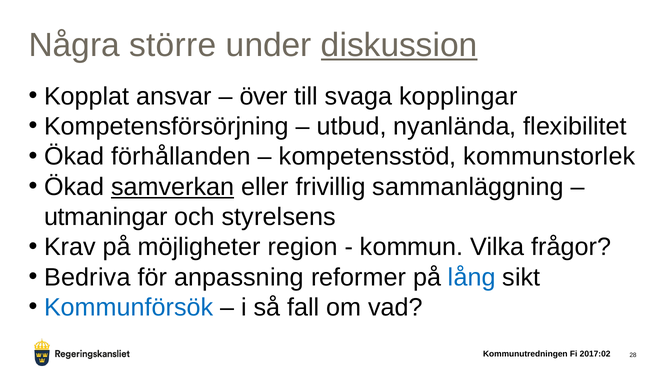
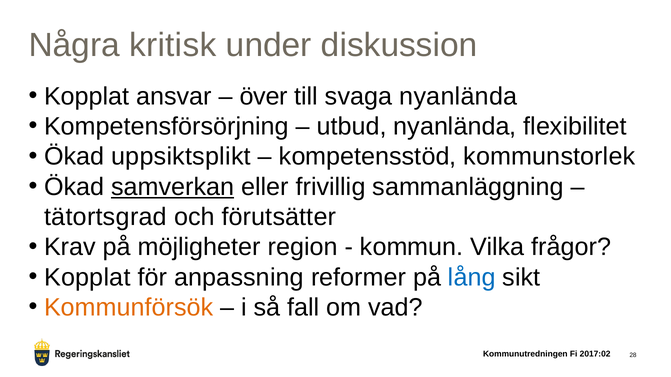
större: större -> kritisk (173, 45)
diskussion underline: present -> none (399, 45)
svaga kopplingar: kopplingar -> nyanlända (458, 96)
förhållanden: förhållanden -> uppsiktsplikt (181, 157)
utmaningar: utmaningar -> tätortsgrad (106, 217)
styrelsens: styrelsens -> förutsätter (279, 217)
Bedriva: Bedriva -> Kopplat (87, 278)
Kommunförsök colour: blue -> orange (129, 308)
